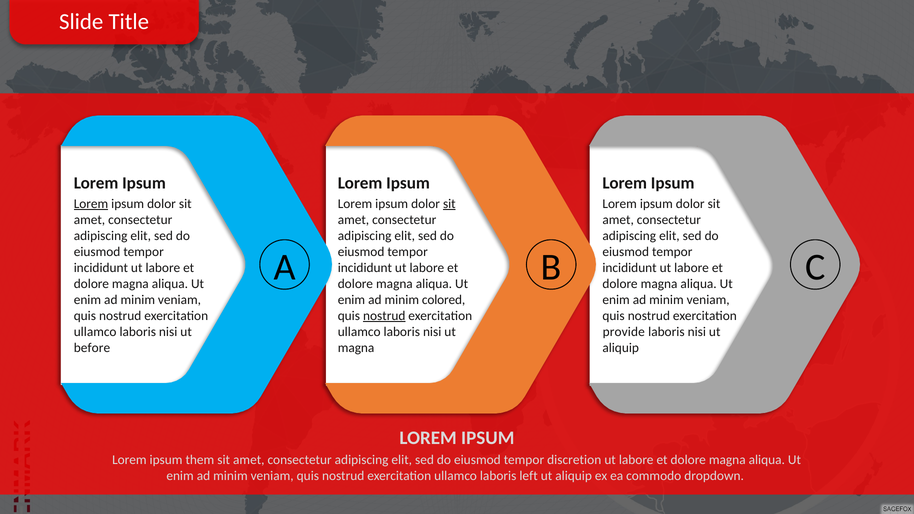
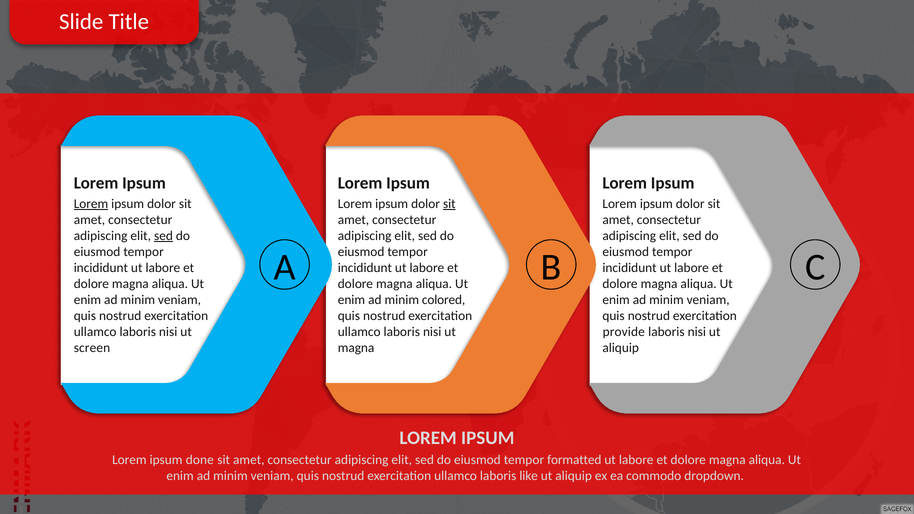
sed underline: none -> present (163, 236)
nostrud underline: present -> none (384, 316)
before: before -> screen (92, 348)
them: them -> done (200, 460)
discretion: discretion -> formatted (574, 460)
left: left -> like (529, 476)
